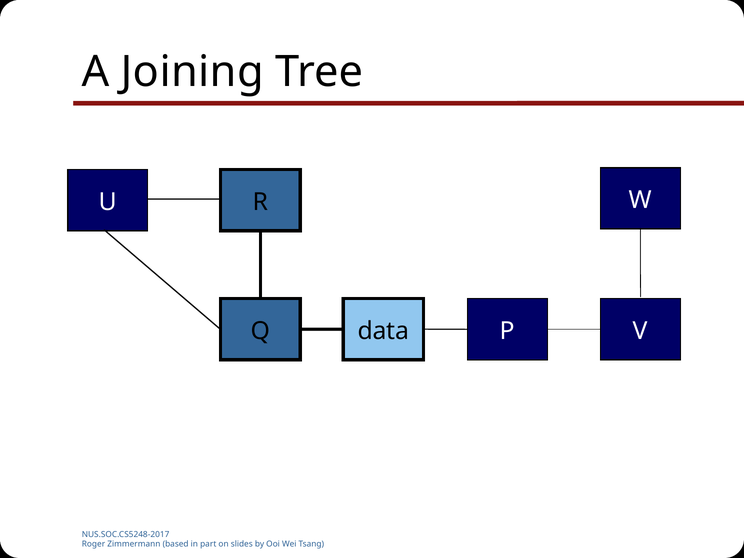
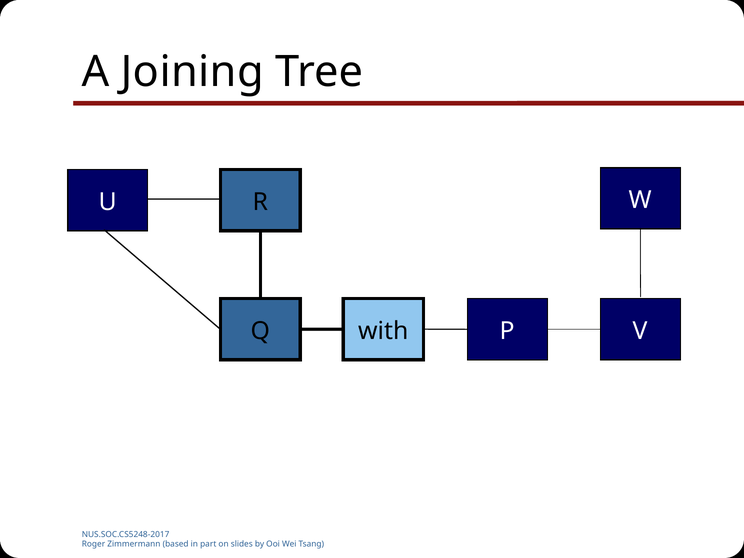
data: data -> with (383, 331)
